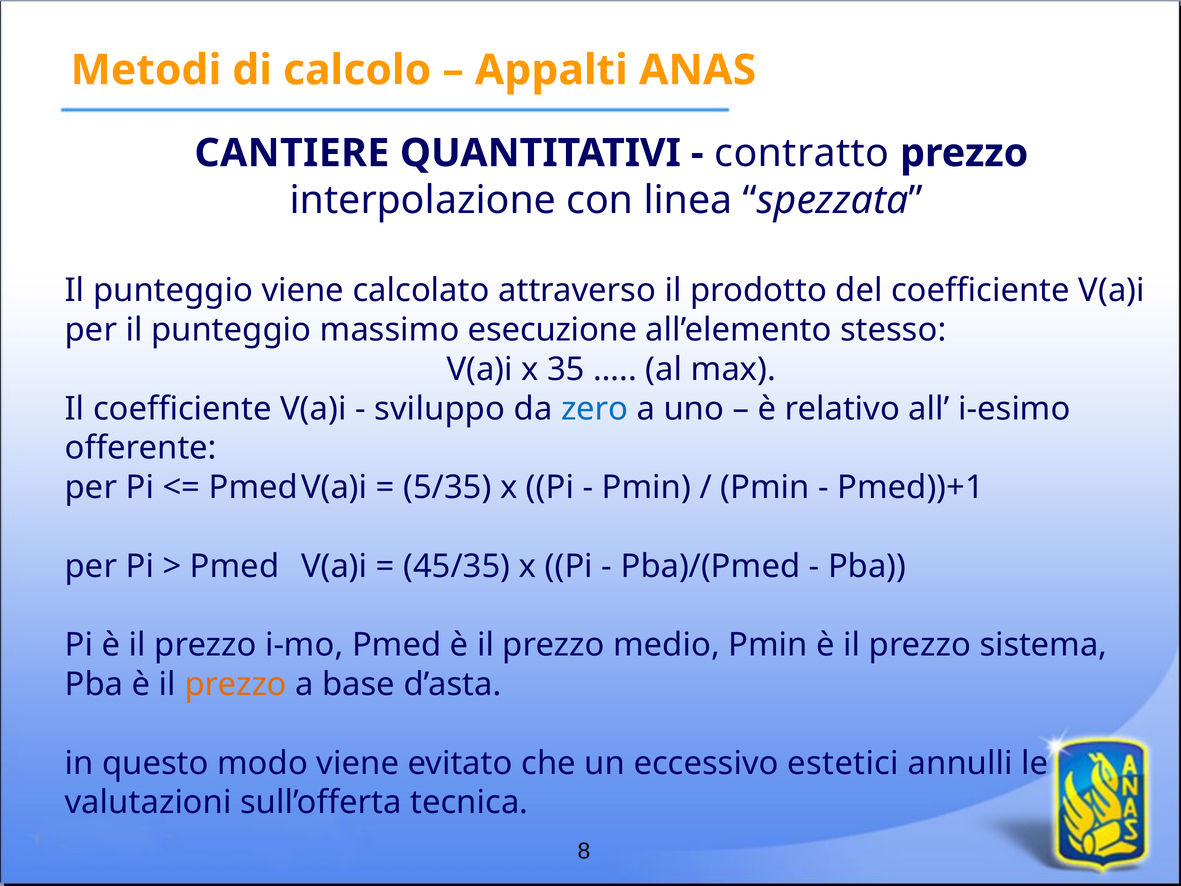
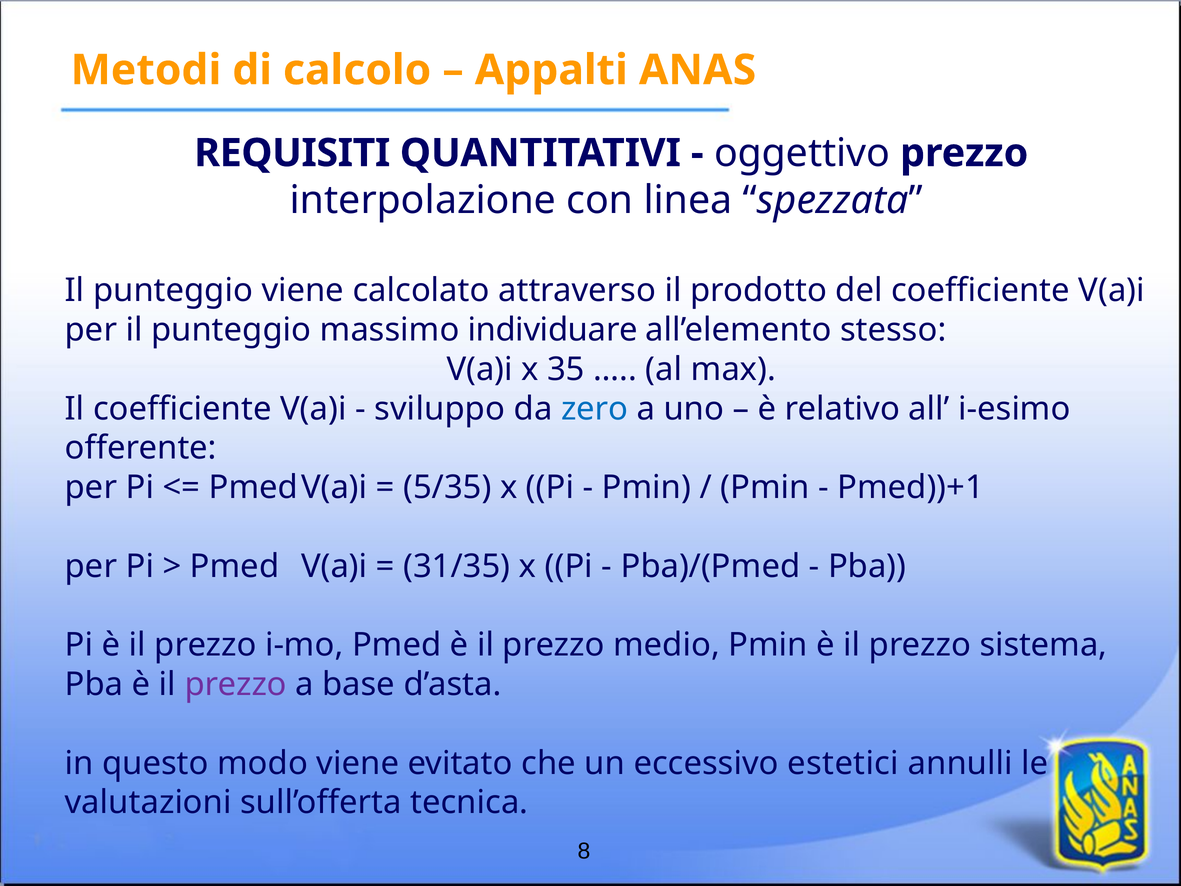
CANTIERE: CANTIERE -> REQUISITI (292, 153)
contratto: contratto -> oggettivo (802, 153)
esecuzione: esecuzione -> individuare (553, 330)
45/35: 45/35 -> 31/35 (457, 566)
prezzo colour: orange -> purple (236, 684)
